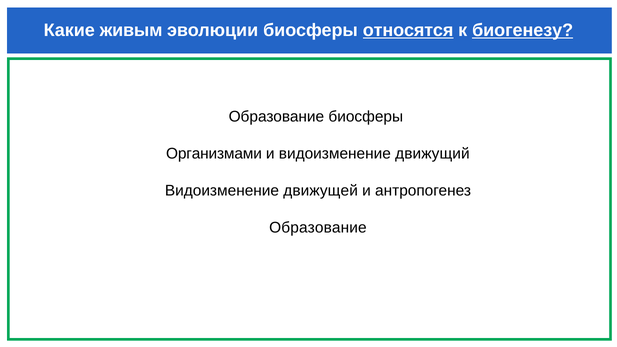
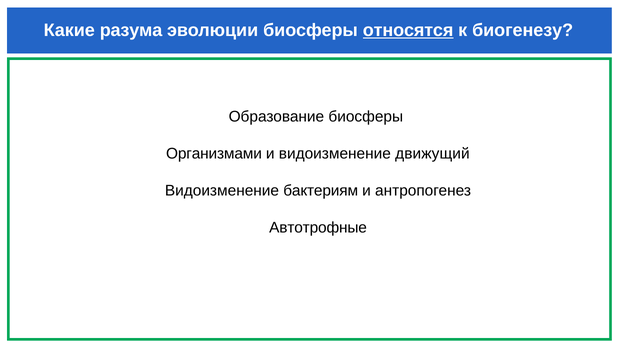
живым: живым -> разума (131, 30)
биогенезу underline: present -> none (523, 30)
движущей: движущей -> бактериям (321, 191)
Образование: Образование -> Автотрофные (318, 228)
